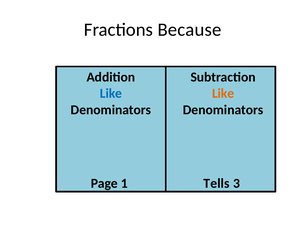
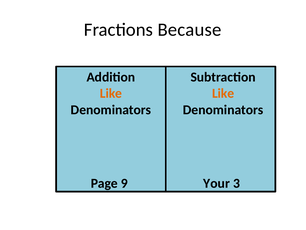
Like colour: blue -> orange (111, 93)
1: 1 -> 9 (124, 183)
Tells: Tells -> Your (217, 183)
